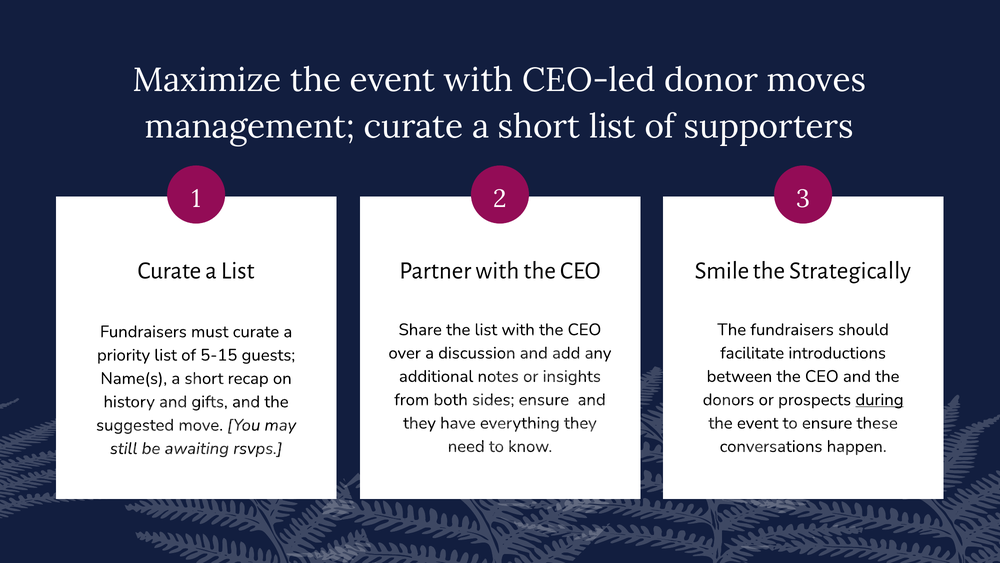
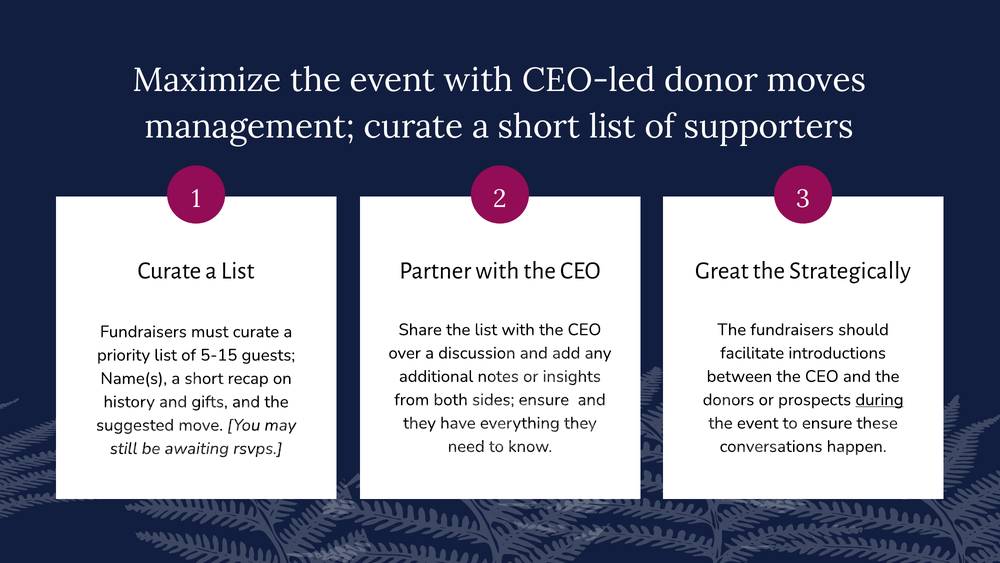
Smile: Smile -> Great (722, 270)
